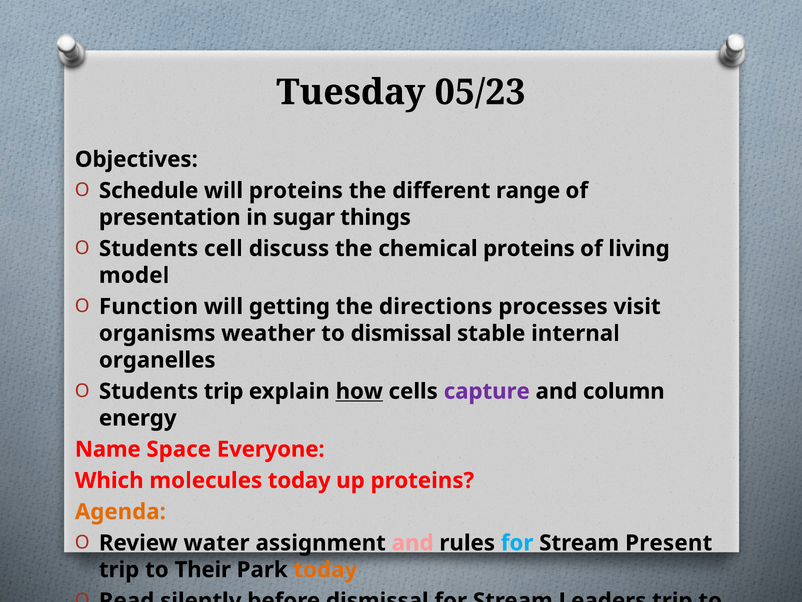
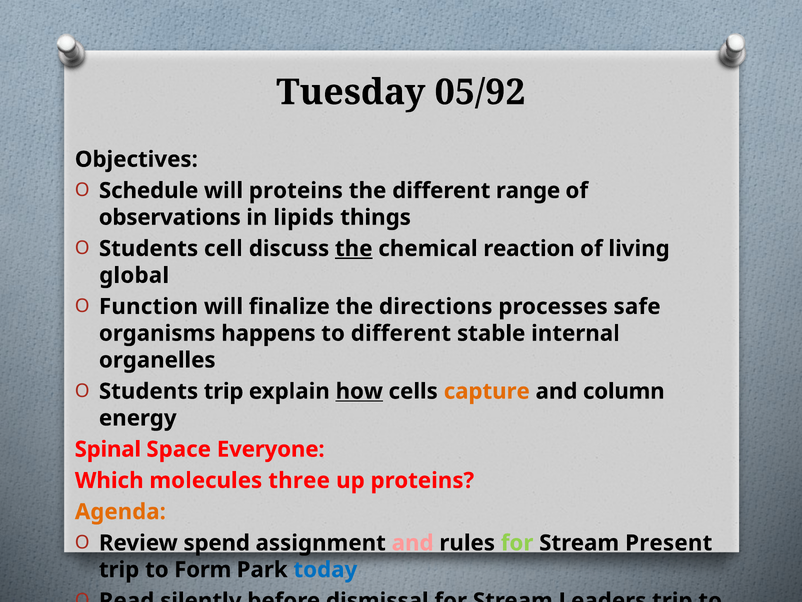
05/23: 05/23 -> 05/92 (480, 92)
presentation: presentation -> observations (170, 217)
sugar: sugar -> lipids (304, 217)
the underline: none -> present (354, 248)
chemical proteins: proteins -> reaction (529, 248)
model: model -> global (134, 275)
getting: getting -> finalize (289, 306)
visit: visit -> safe (637, 306)
weather: weather -> happens (268, 333)
to dismissal: dismissal -> different (401, 333)
capture colour: purple -> orange (487, 391)
Name: Name -> Spinal (108, 449)
molecules today: today -> three (299, 480)
water: water -> spend (217, 543)
for colour: light blue -> light green (517, 543)
Their: Their -> Form (203, 569)
today colour: orange -> blue (325, 569)
